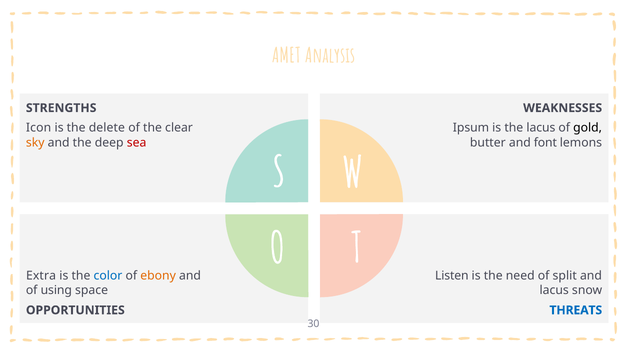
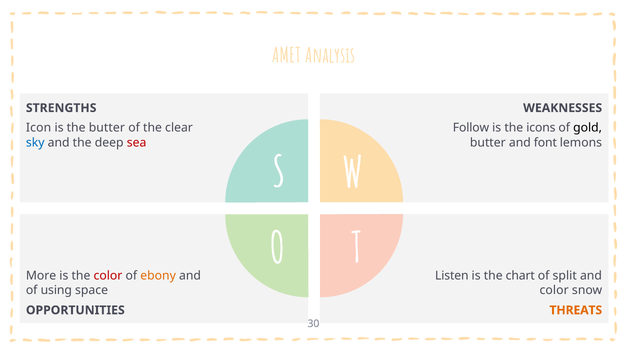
the delete: delete -> butter (107, 128)
Ipsum: Ipsum -> Follow (471, 128)
the lacus: lacus -> icons (541, 128)
sky colour: orange -> blue (35, 142)
Extra: Extra -> More (41, 275)
color colour: blue -> red (108, 275)
need: need -> chart (520, 275)
lacus: lacus -> color (554, 290)
THREATS colour: blue -> orange (576, 310)
